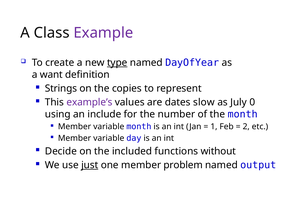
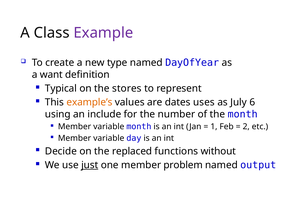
type underline: present -> none (117, 63)
Strings: Strings -> Typical (61, 89)
copies: copies -> stores (127, 89)
example’s colour: purple -> orange (89, 103)
slow: slow -> uses (204, 103)
0: 0 -> 6 (252, 103)
included: included -> replaced (132, 152)
